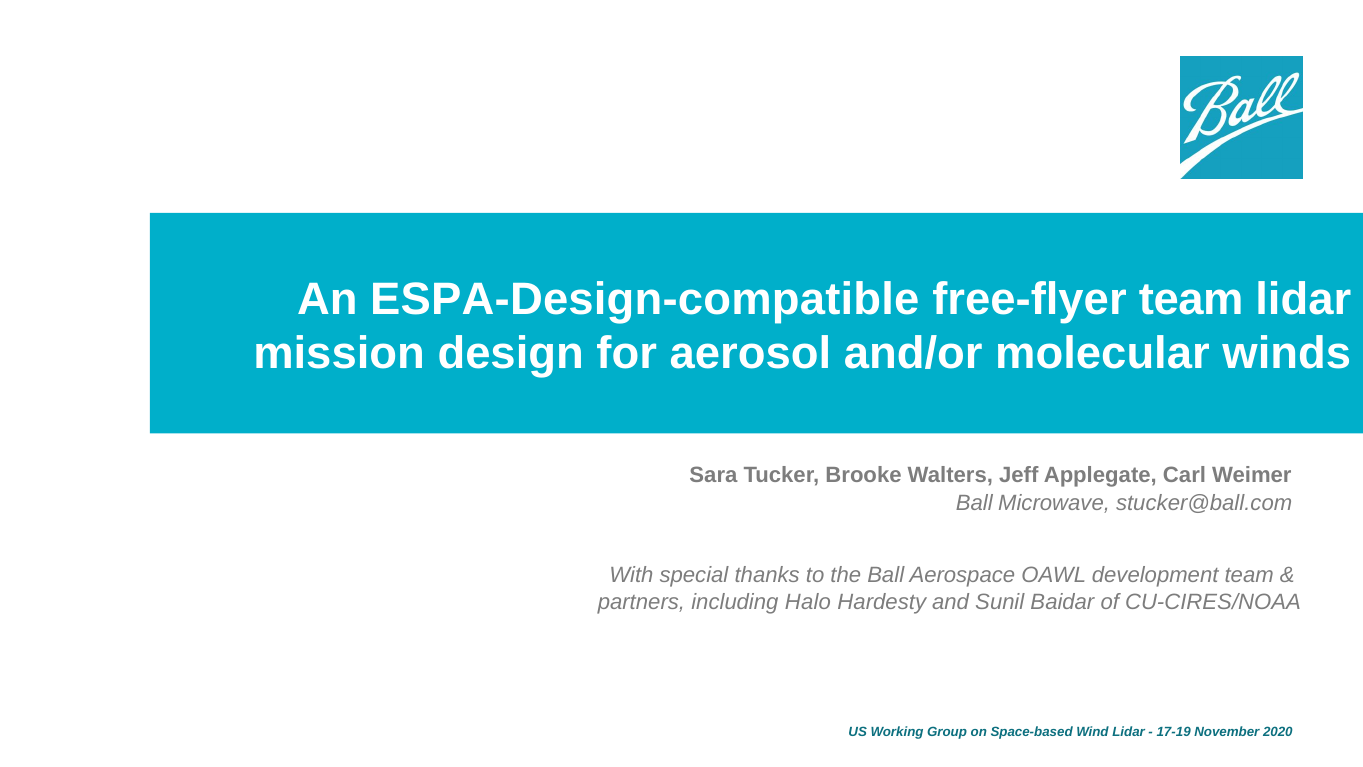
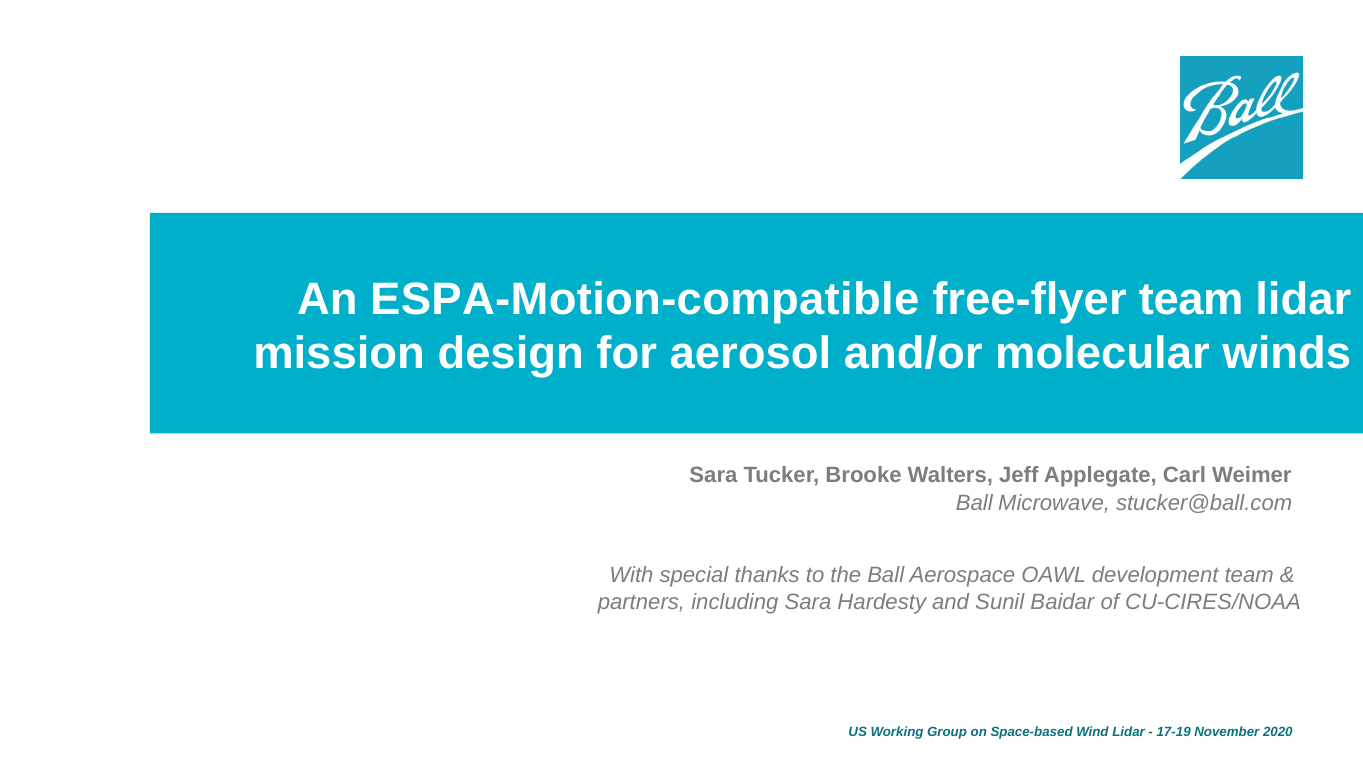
ESPA-Design-compatible: ESPA-Design-compatible -> ESPA-Motion-compatible (645, 299)
including Halo: Halo -> Sara (808, 602)
